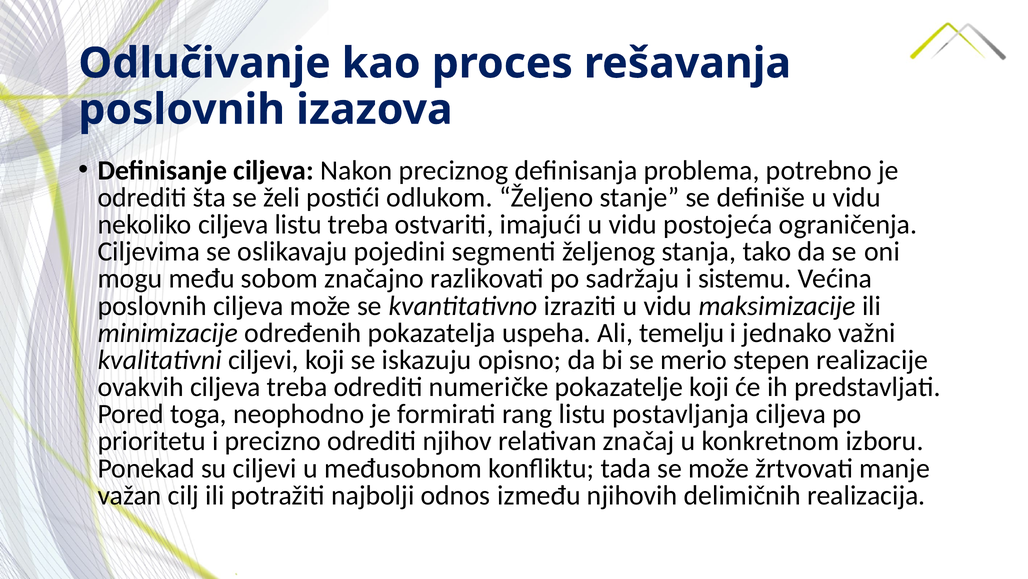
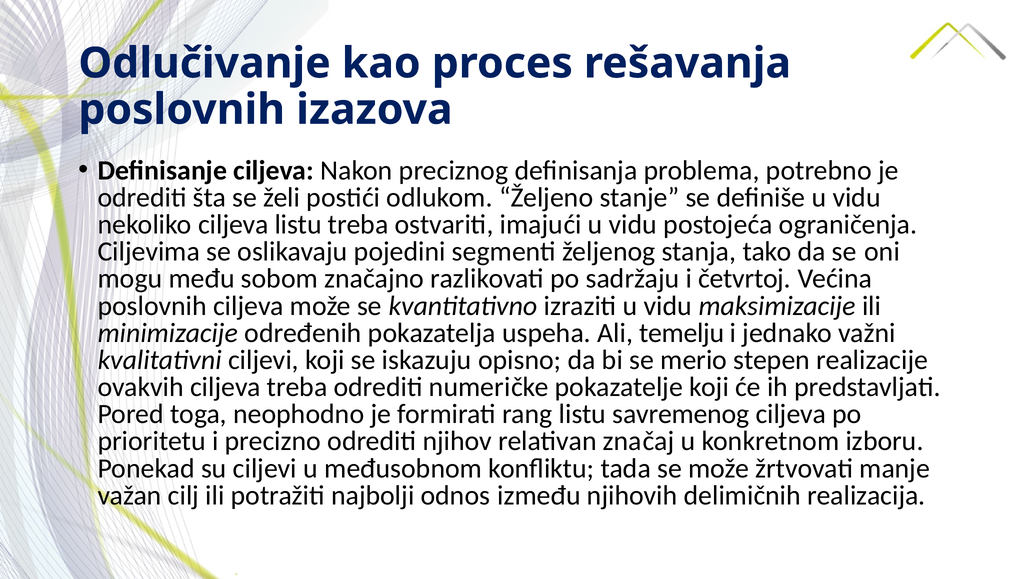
sistemu: sistemu -> četvrtoj (745, 278)
postavljanja: postavljanja -> savremenog (681, 414)
